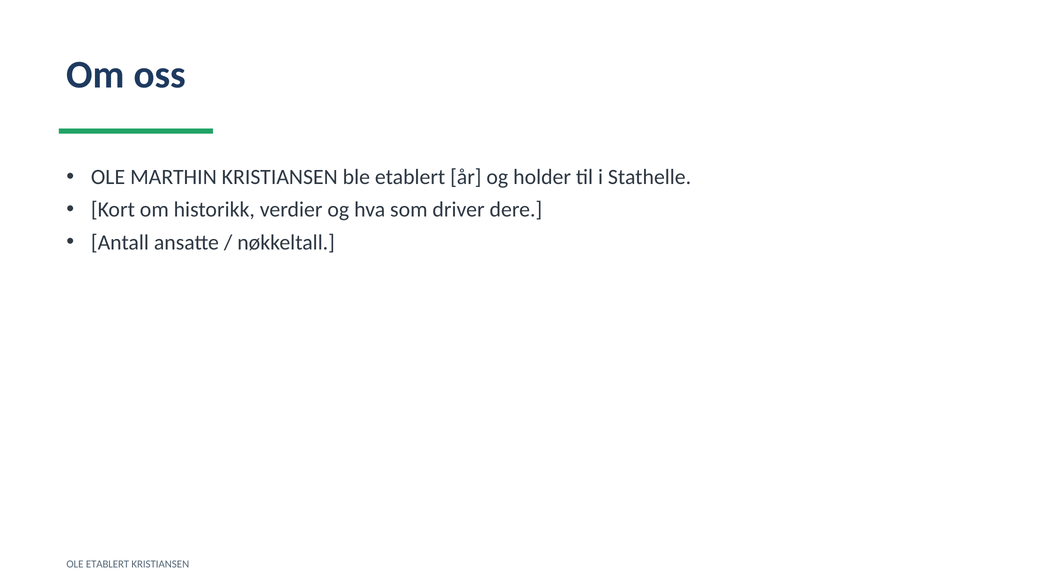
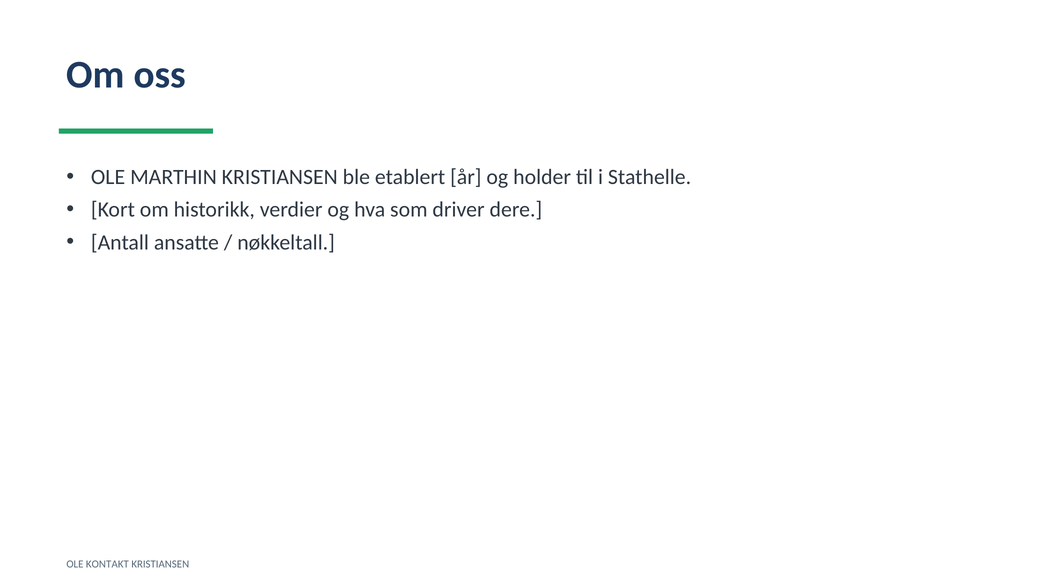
OLE ETABLERT: ETABLERT -> KONTAKT (107, 564)
